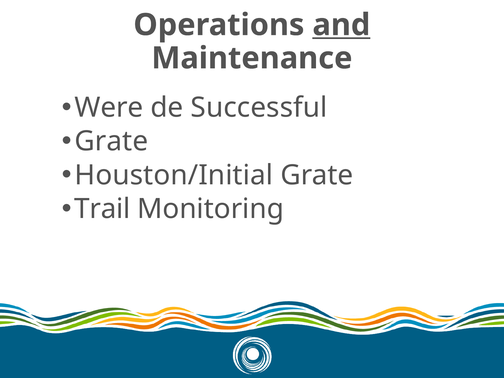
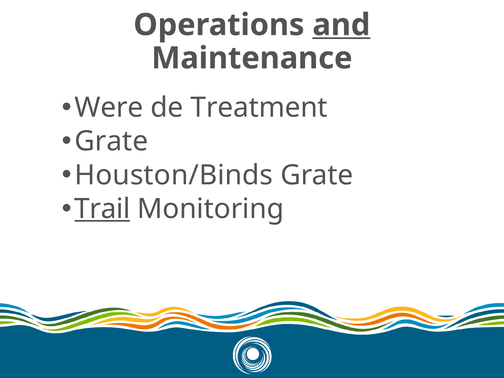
Successful: Successful -> Treatment (259, 108)
Houston/Initial: Houston/Initial -> Houston/Binds (174, 175)
Trail underline: none -> present (102, 209)
